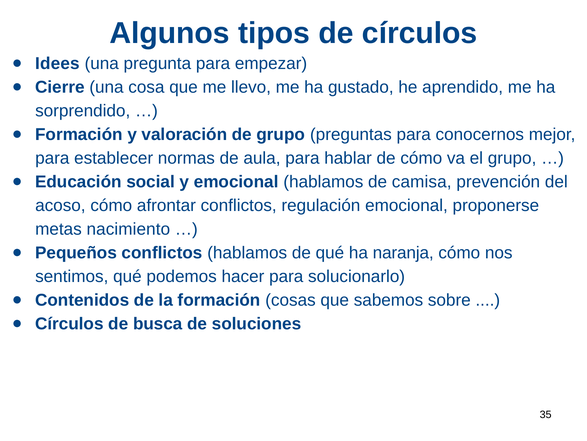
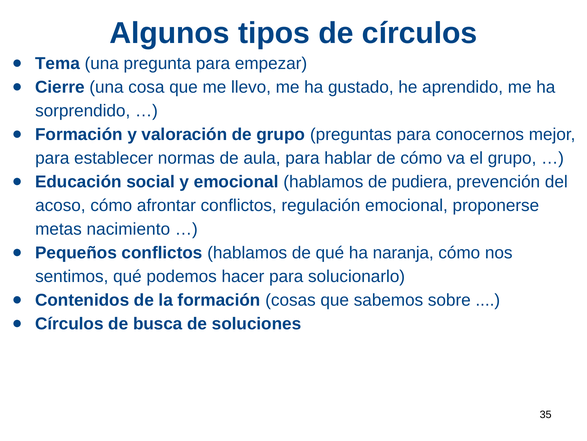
Idees: Idees -> Tema (58, 63)
camisa: camisa -> pudiera (422, 181)
